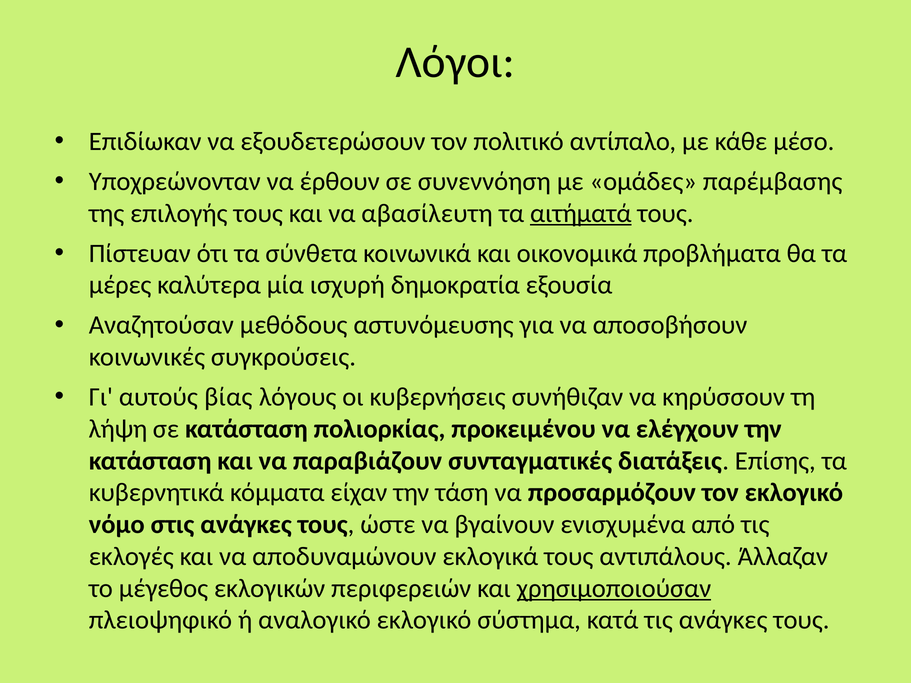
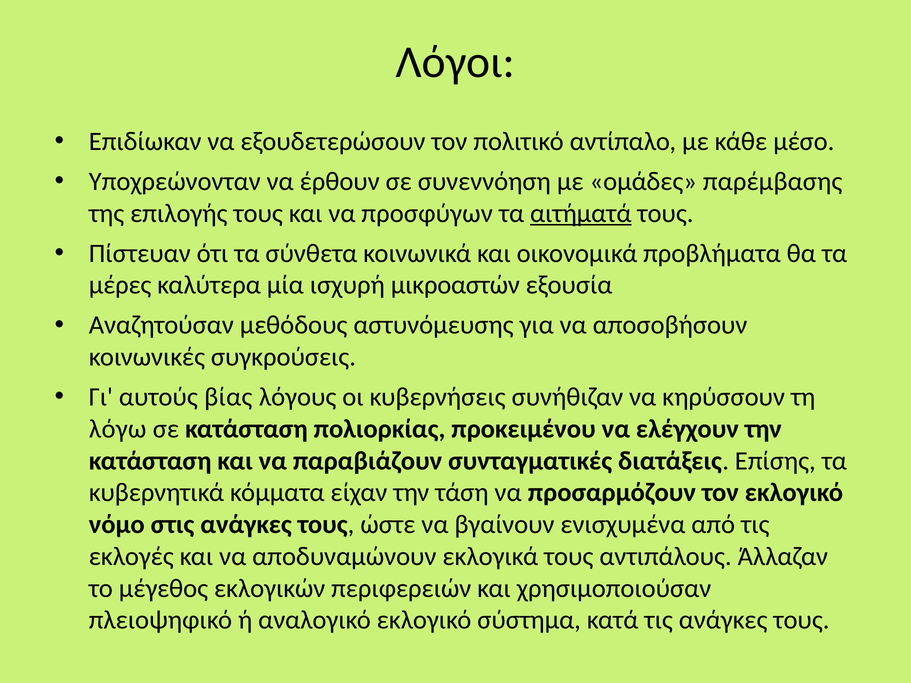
αβασίλευτη: αβασίλευτη -> προσφύγων (427, 213)
δημοκρατία: δημοκρατία -> μικροαστών (455, 285)
λήψη: λήψη -> λόγω (118, 429)
χρησιμοποιούσαν underline: present -> none (614, 589)
